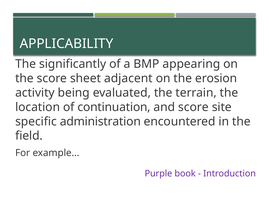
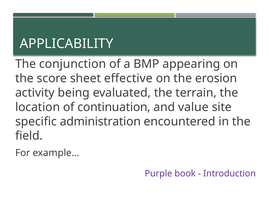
significantly: significantly -> conjunction (73, 64)
adjacent: adjacent -> effective (128, 78)
and score: score -> value (193, 107)
